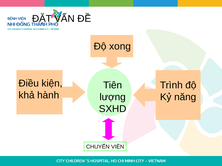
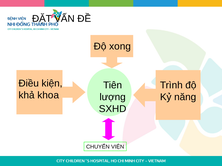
hành: hành -> khoa (48, 95)
